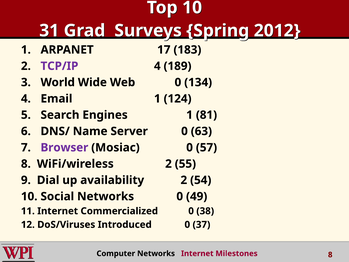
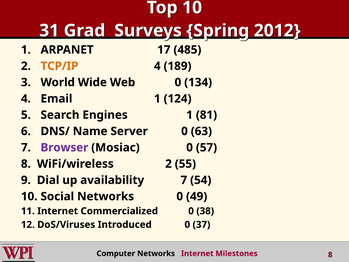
183: 183 -> 485 (187, 50)
TCP/IP colour: purple -> orange (59, 66)
availability 2: 2 -> 7 (184, 180)
